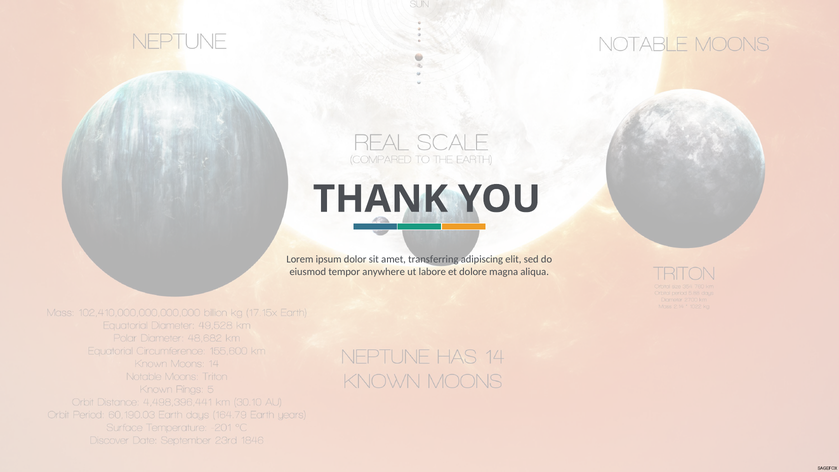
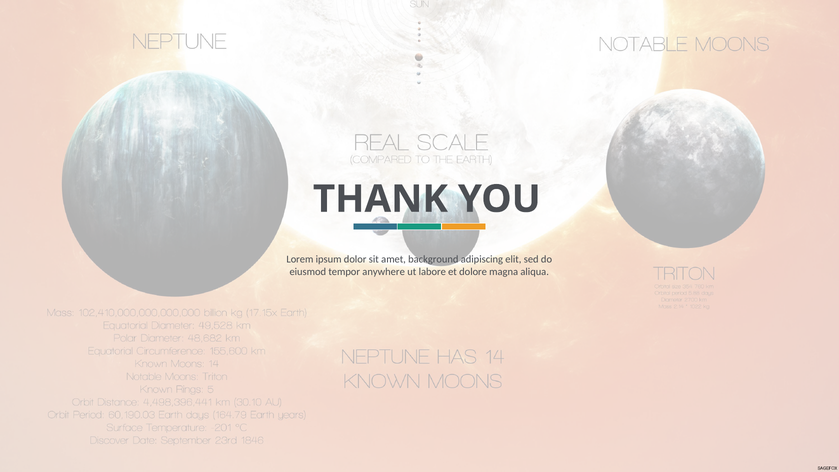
transferring: transferring -> background (433, 259)
